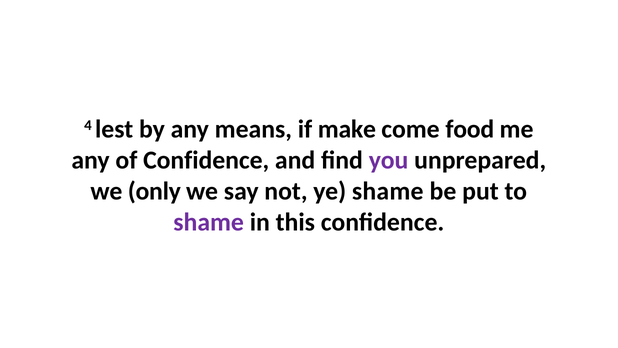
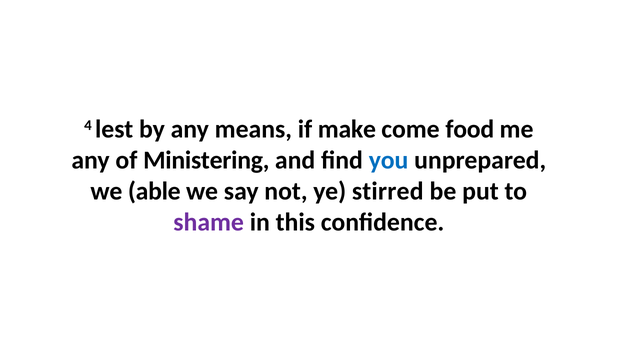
of Confidence: Confidence -> Ministering (206, 160)
you colour: purple -> blue (389, 160)
only: only -> able (154, 191)
ye shame: shame -> stirred (388, 191)
